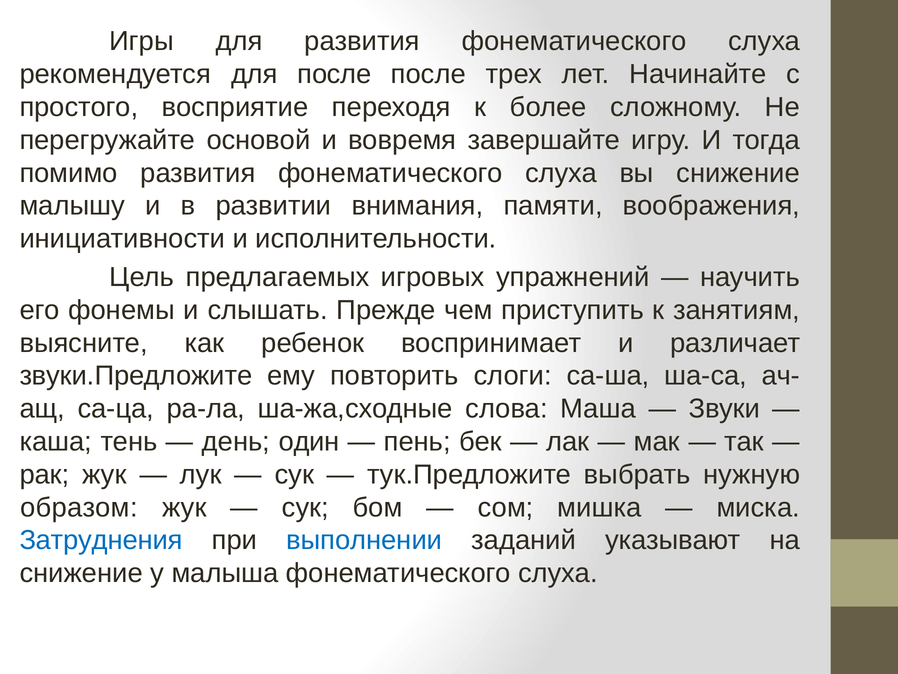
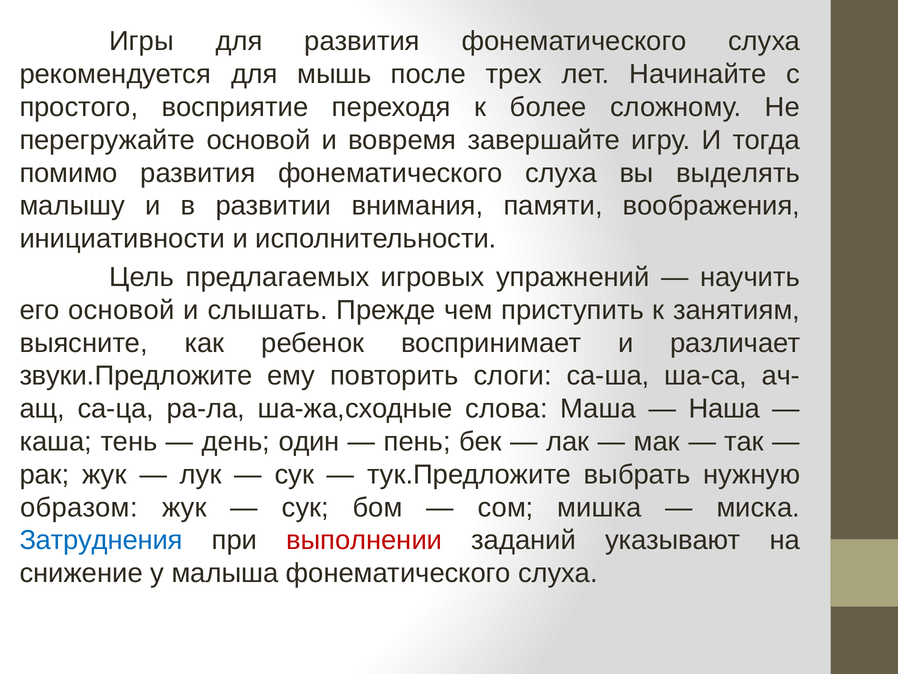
для после: после -> мышь (334, 74)
вы снижение: снижение -> выделять (738, 173)
его фонемы: фонемы -> основой (121, 310)
Звуки: Звуки -> Наша (724, 409)
выполнении colour: blue -> red (364, 540)
